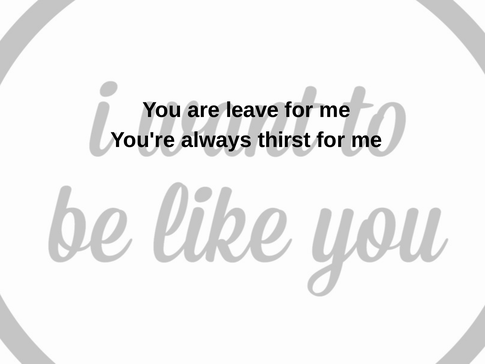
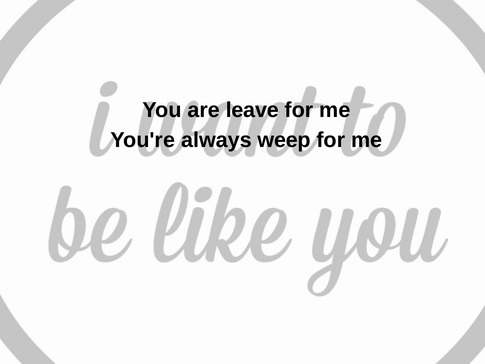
thirst: thirst -> weep (284, 140)
